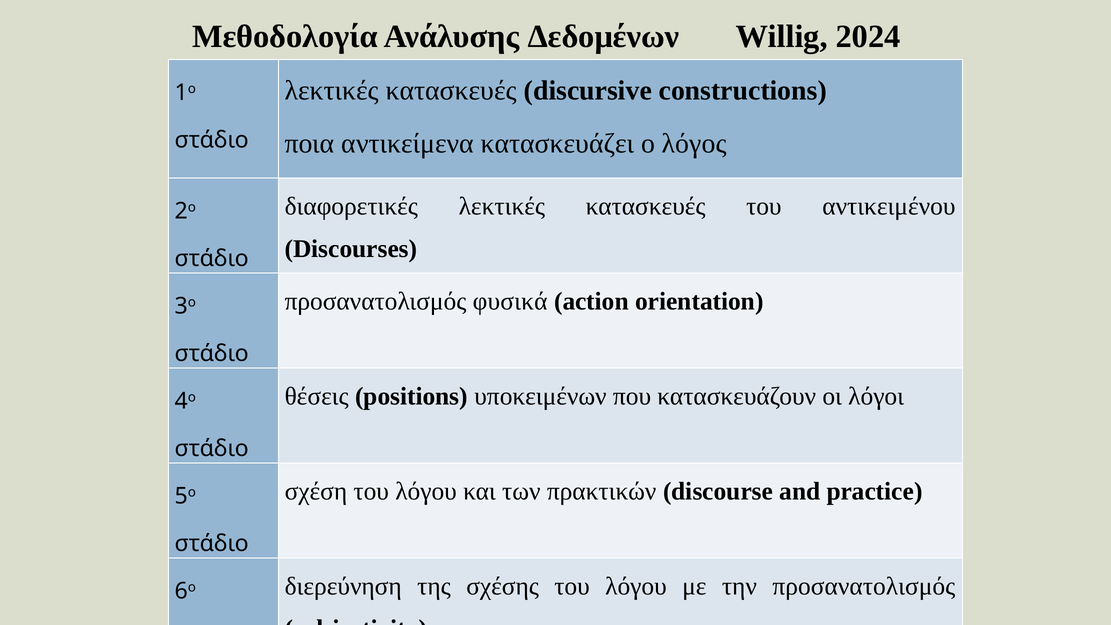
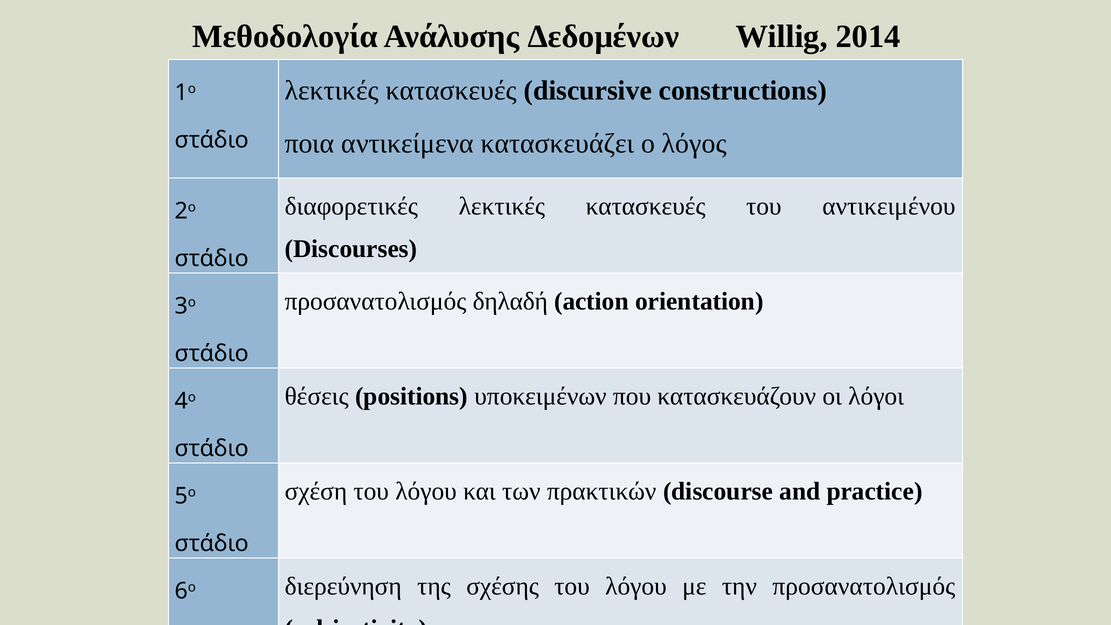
2024: 2024 -> 2014 (868, 36)
φυσικά: φυσικά -> δηλαδή (510, 301)
